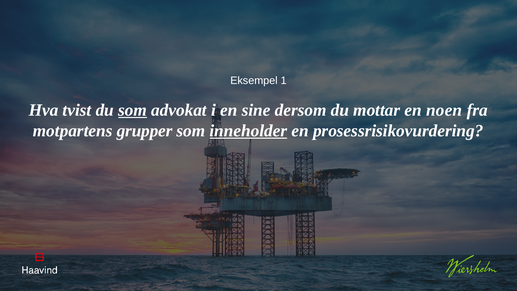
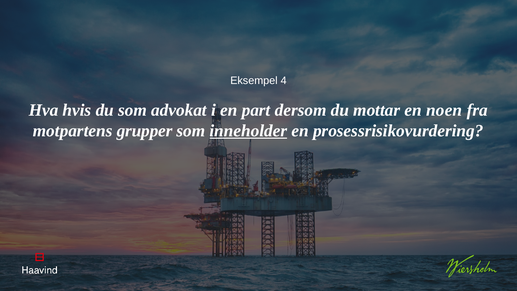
1: 1 -> 4 (284, 80)
tvist: tvist -> hvis (77, 110)
som underline: present -> none (133, 110)
sine: sine -> part (256, 110)
